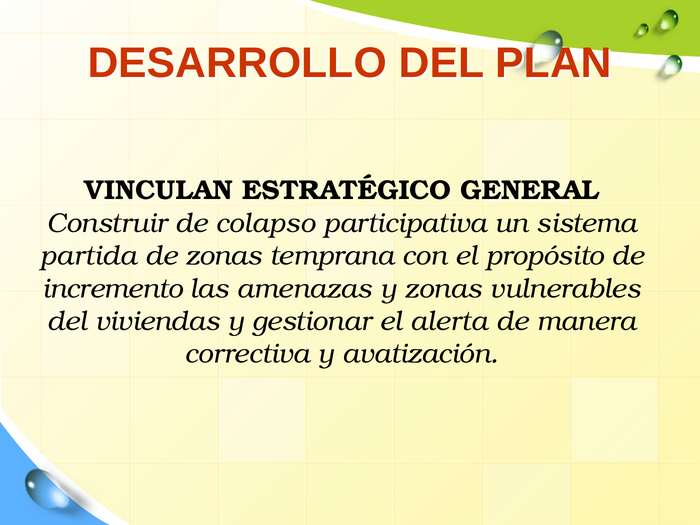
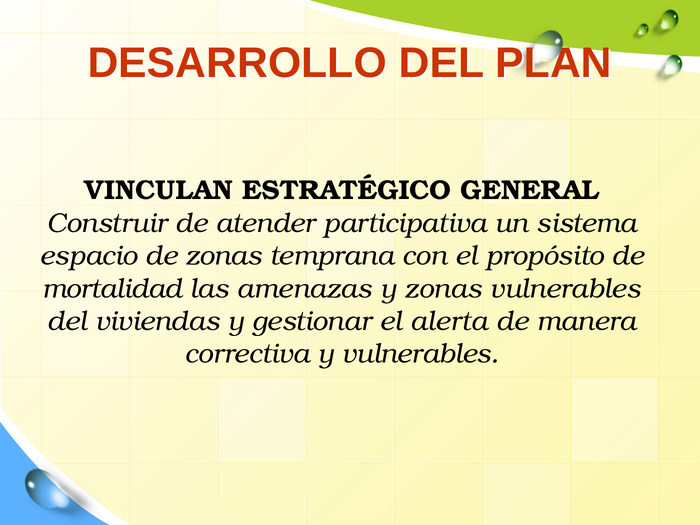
colapso: colapso -> atender (266, 223)
partida: partida -> espacio (88, 256)
incremento: incremento -> mortalidad (112, 289)
y avatización: avatización -> vulnerables (421, 354)
